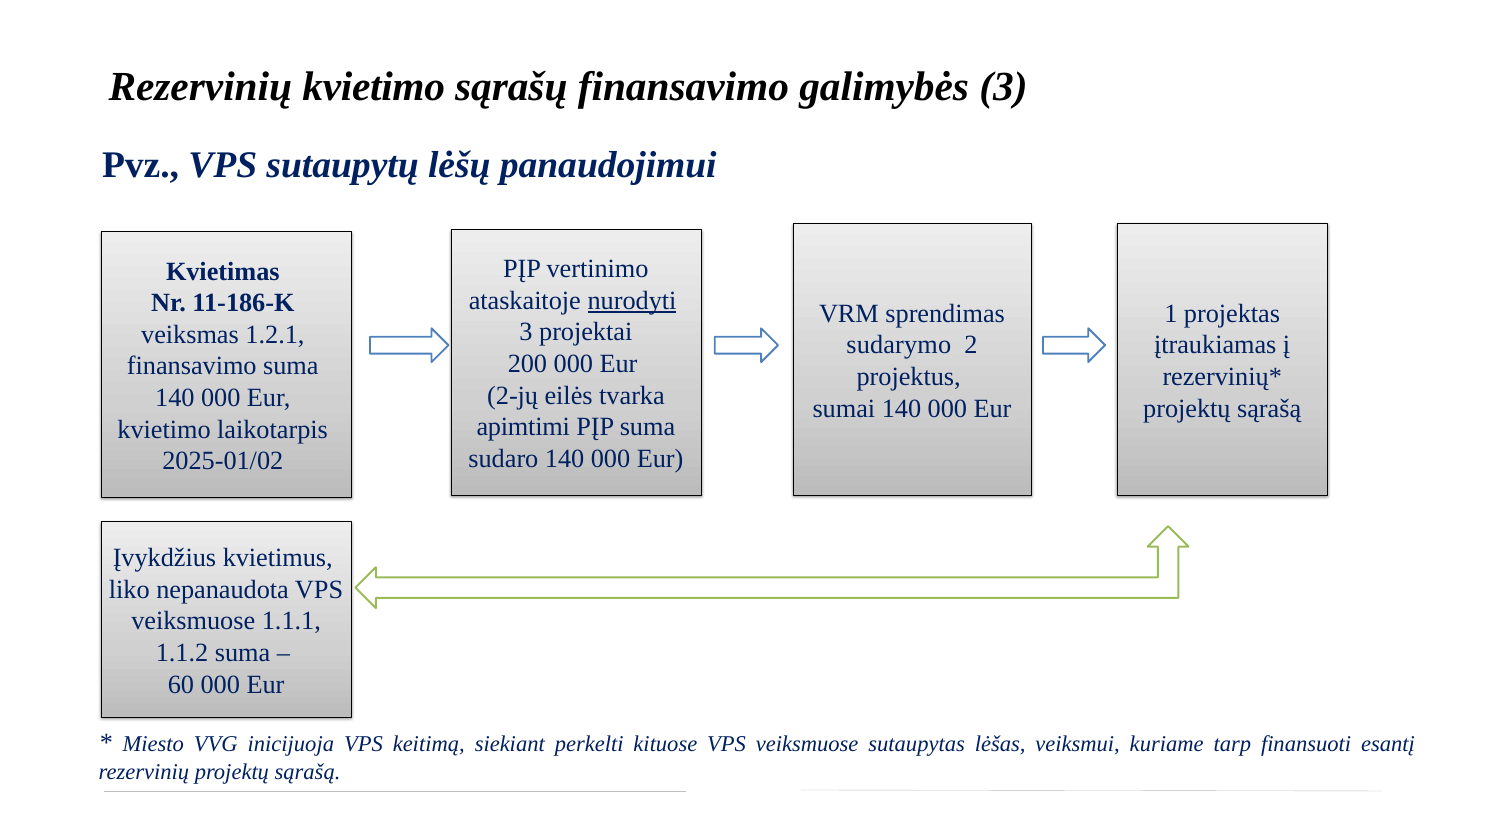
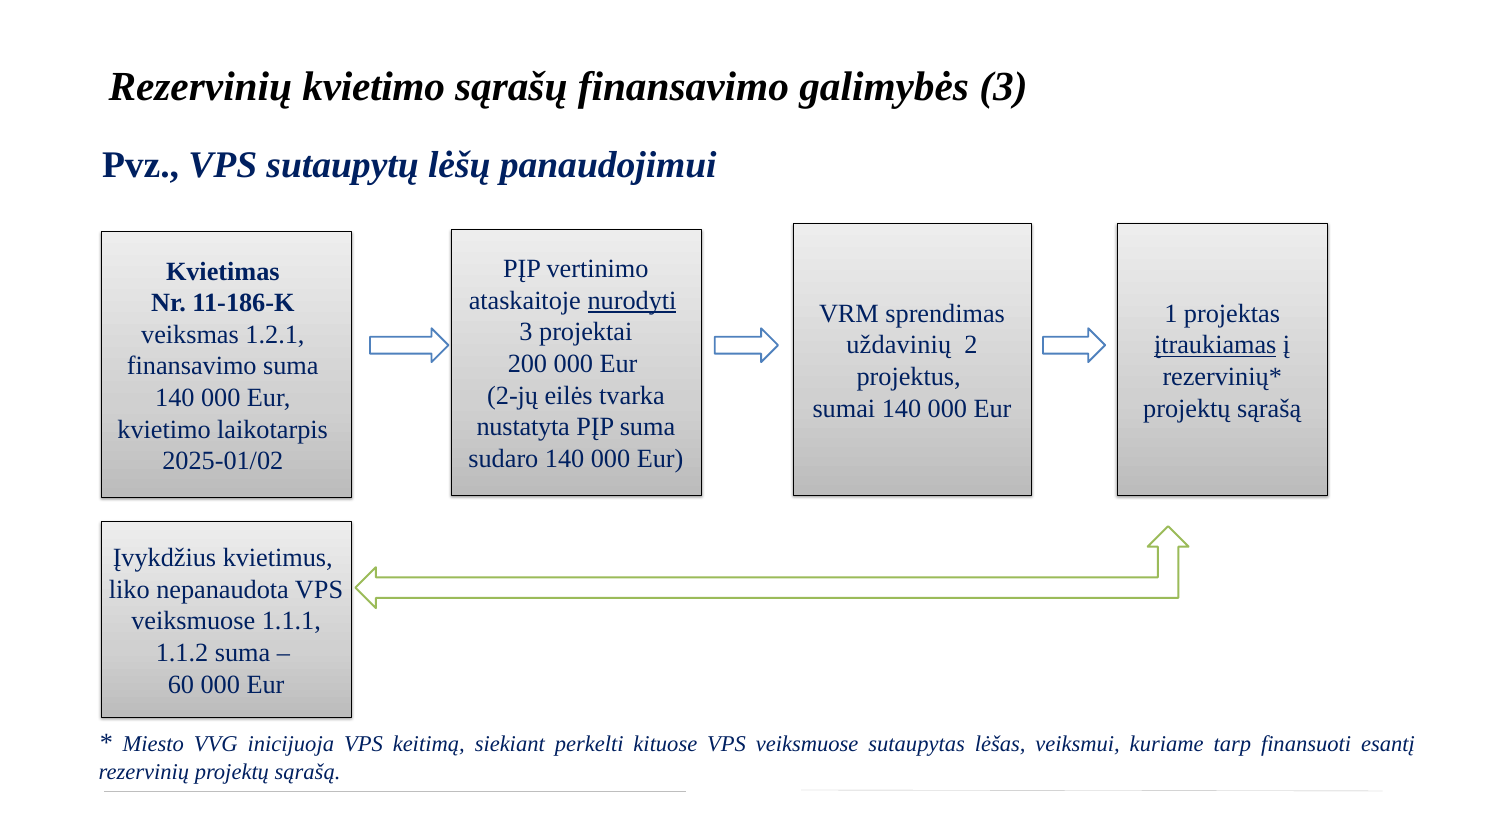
sudarymo: sudarymo -> uždavinių (899, 345)
įtraukiamas underline: none -> present (1215, 345)
apimtimi: apimtimi -> nustatyta (523, 427)
